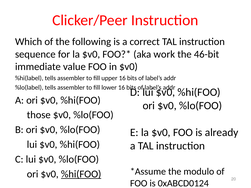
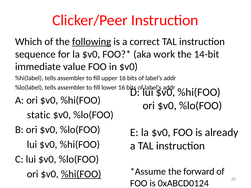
following underline: none -> present (92, 42)
46-bit: 46-bit -> 14-bit (207, 54)
those: those -> static (39, 115)
modulo: modulo -> forward (199, 172)
